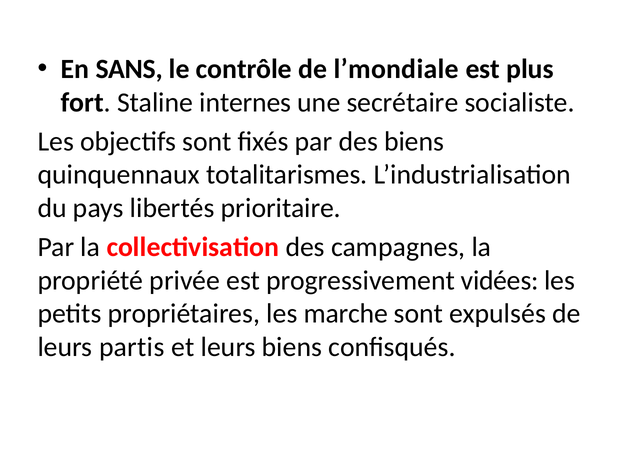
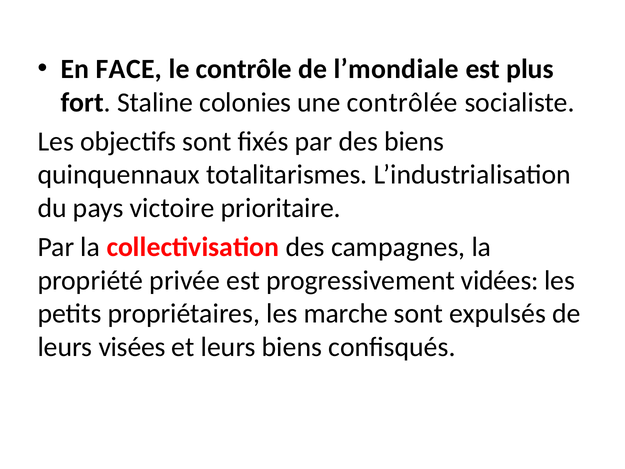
SANS: SANS -> FACE (129, 69)
internes: internes -> colonies (245, 102)
secrétaire: secrétaire -> contrôlée (402, 102)
libertés: libertés -> victoire (172, 208)
partis: partis -> visées (132, 347)
